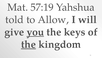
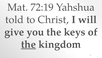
57:19: 57:19 -> 72:19 (42, 7)
Allow: Allow -> Christ (53, 19)
you underline: present -> none (35, 32)
